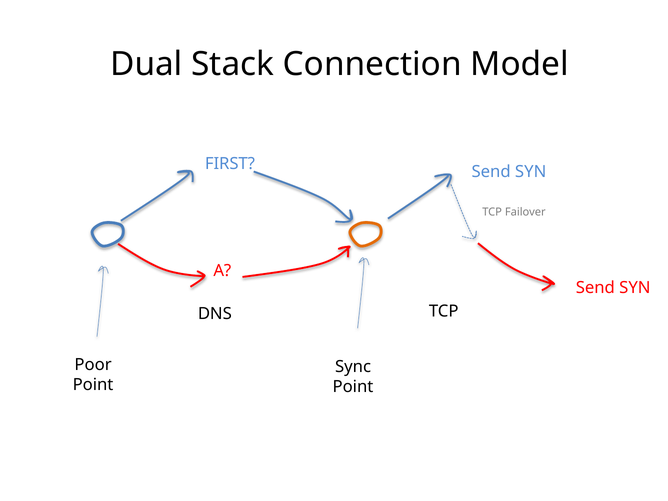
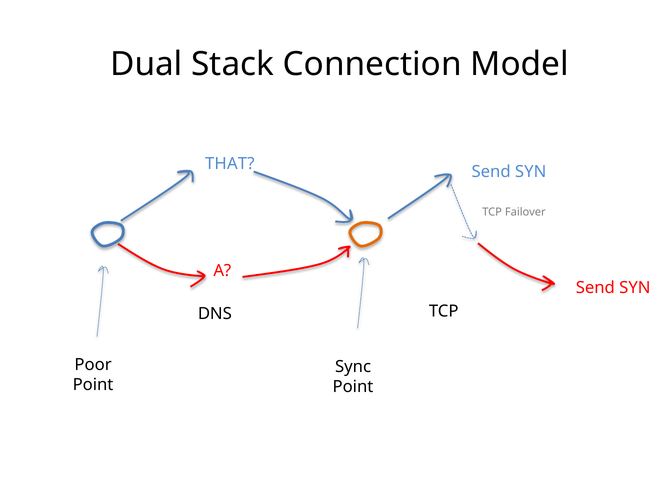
FIRST: FIRST -> THAT (230, 164)
